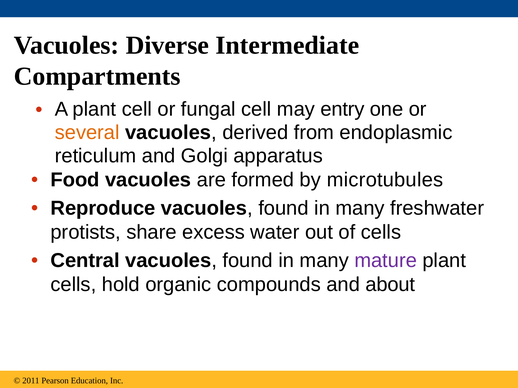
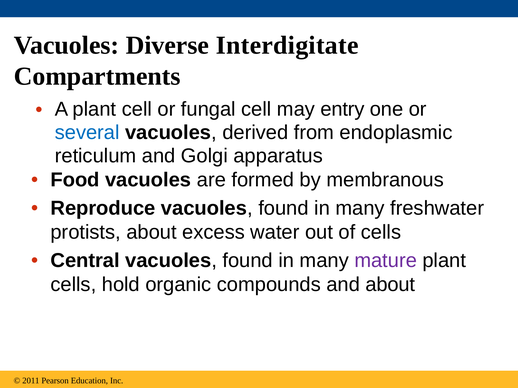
Intermediate: Intermediate -> Interdigitate (287, 45)
several colour: orange -> blue (87, 133)
microtubules: microtubules -> membranous (385, 180)
protists share: share -> about (152, 233)
